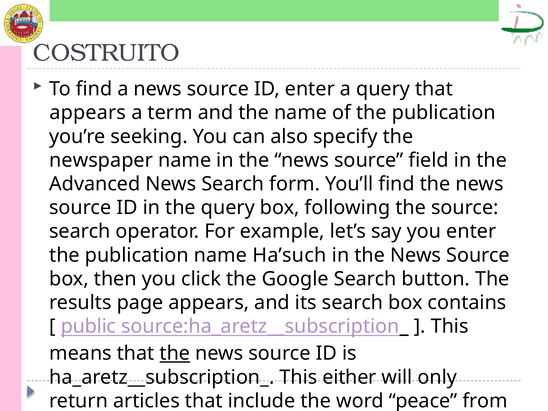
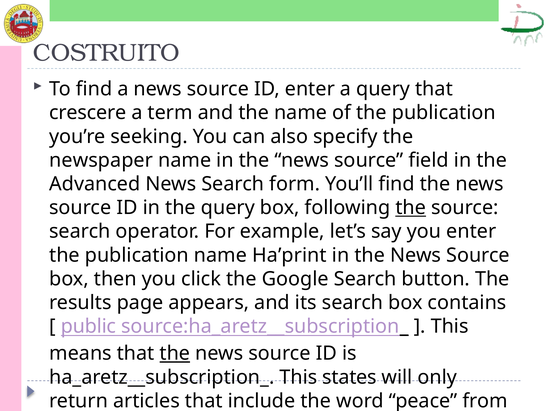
appears: appears -> crescere (88, 113)
the underline: none -> present (411, 208)
Ha’such: Ha’such -> Ha’print (289, 255)
either: either -> states (350, 377)
